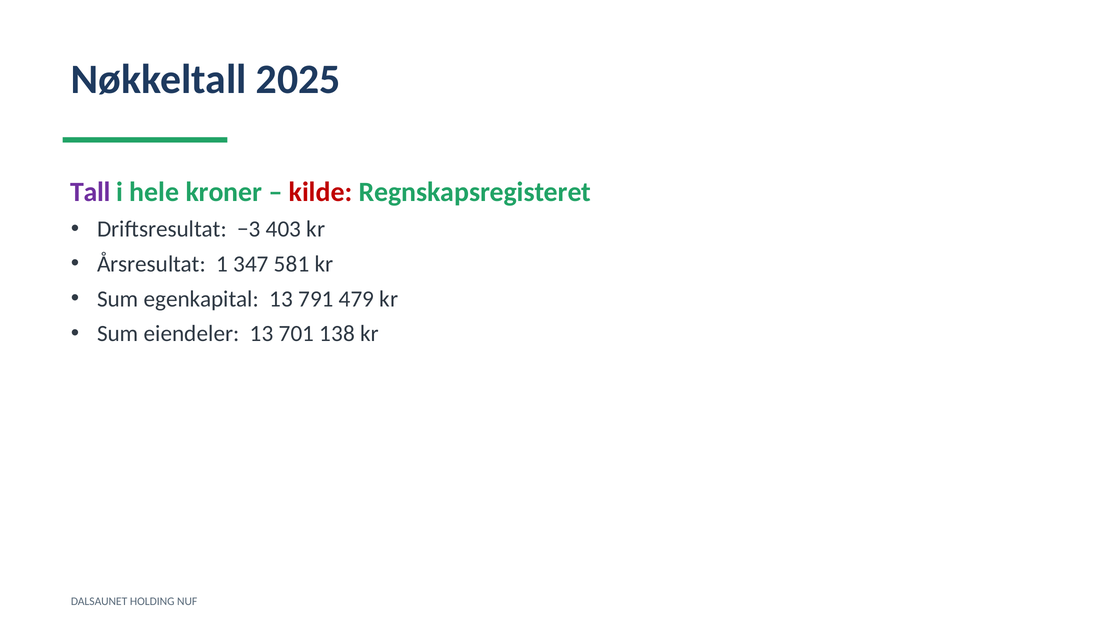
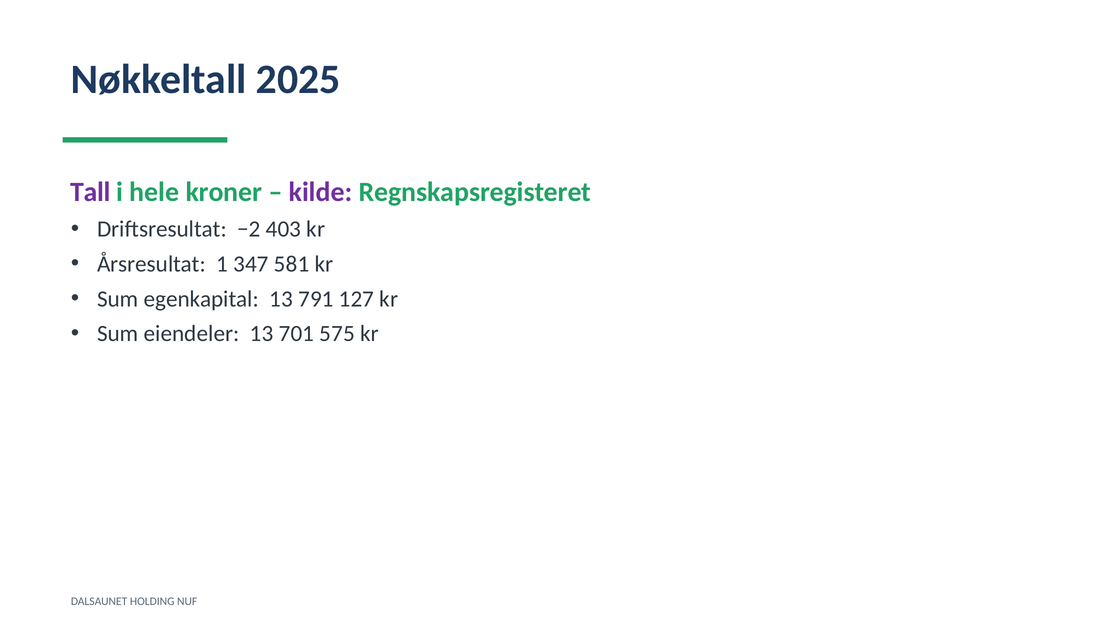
kilde colour: red -> purple (321, 192)
−3: −3 -> −2 (249, 229)
479: 479 -> 127 (357, 299)
138: 138 -> 575 (337, 334)
